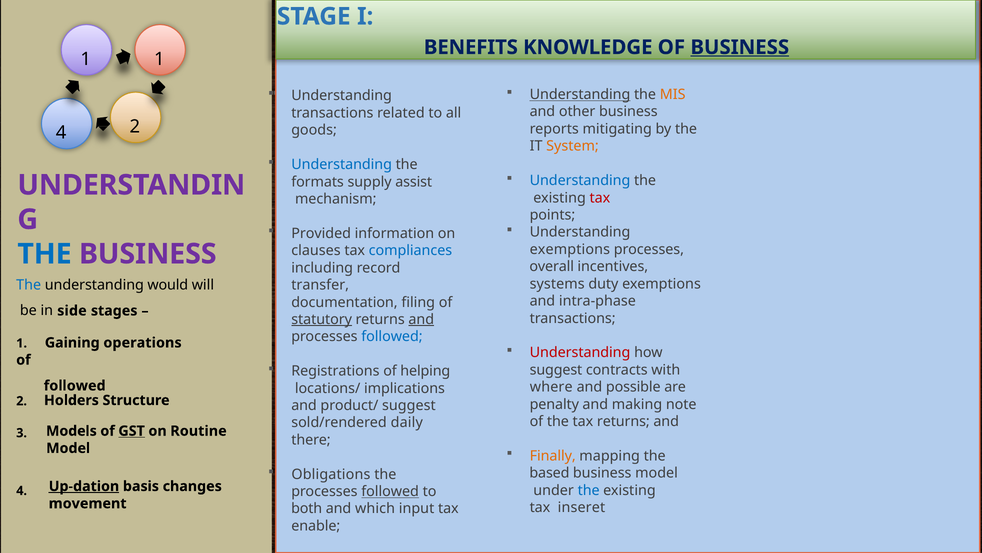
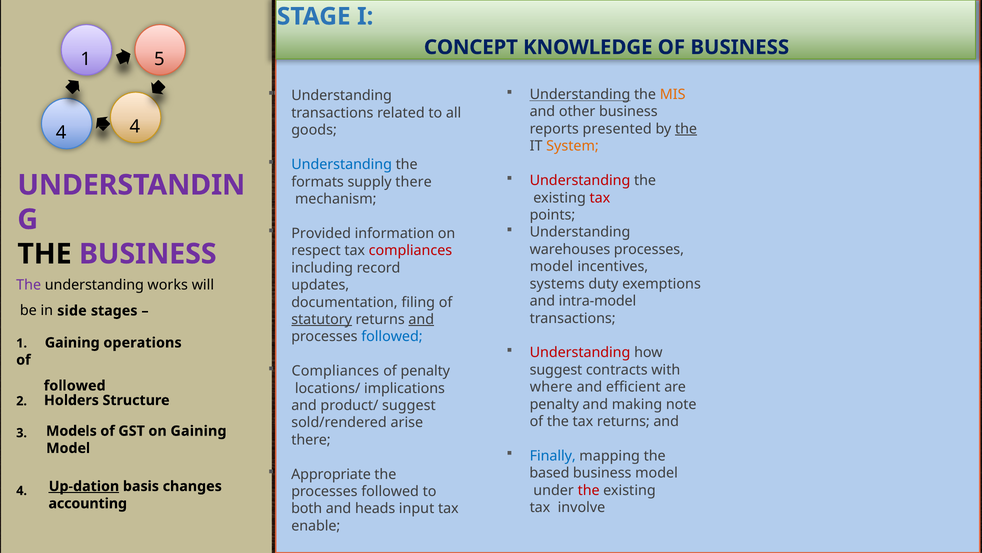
BENEFITS: BENEFITS -> CONCEPT (471, 47)
BUSINESS underline: present -> none (740, 47)
1 1: 1 -> 5 (159, 59)
mitigating: mitigating -> presented (617, 129)
the underline: none -> present (686, 129)
4 2: 2 -> 4 (135, 127)
Understanding colour: blue -> red (580, 180)
supply assist: assist -> there (414, 182)
exemptions: exemptions -> warehouses (570, 249)
clauses: clauses -> respect (316, 250)
compliances colour: blue -> red (410, 250)
THE colour: blue -> black (45, 254)
overall: overall -> model (552, 266)
The colour: blue -> purple (29, 285)
would: would -> works (168, 285)
transfer: transfer -> updates (320, 285)
intra-phase: intra-phase -> intra-model (597, 301)
Registrations: Registrations -> Compliances (335, 371)
of helping: helping -> penalty (425, 371)
possible: possible -> efficient (633, 387)
daily: daily -> arise (407, 422)
GST underline: present -> none (132, 431)
on Routine: Routine -> Gaining (198, 431)
Finally colour: orange -> blue (553, 456)
Obligations: Obligations -> Appropriate (331, 474)
the colour: blue -> red (589, 490)
followed underline: present -> none (390, 491)
movement: movement -> accounting (88, 503)
inseret: inseret -> involve (581, 507)
which: which -> heads (375, 508)
